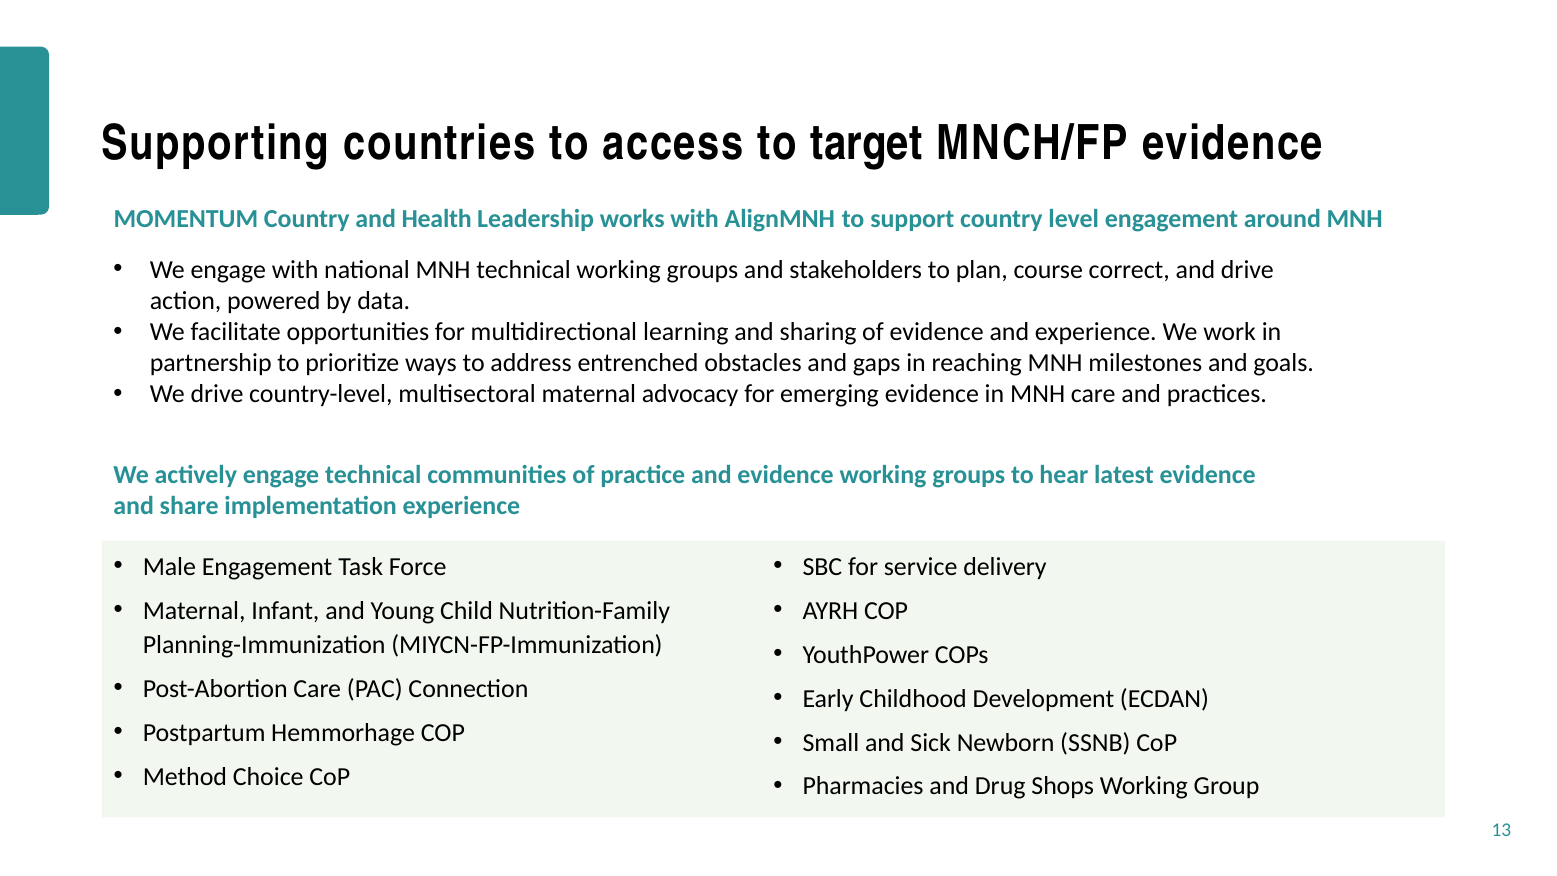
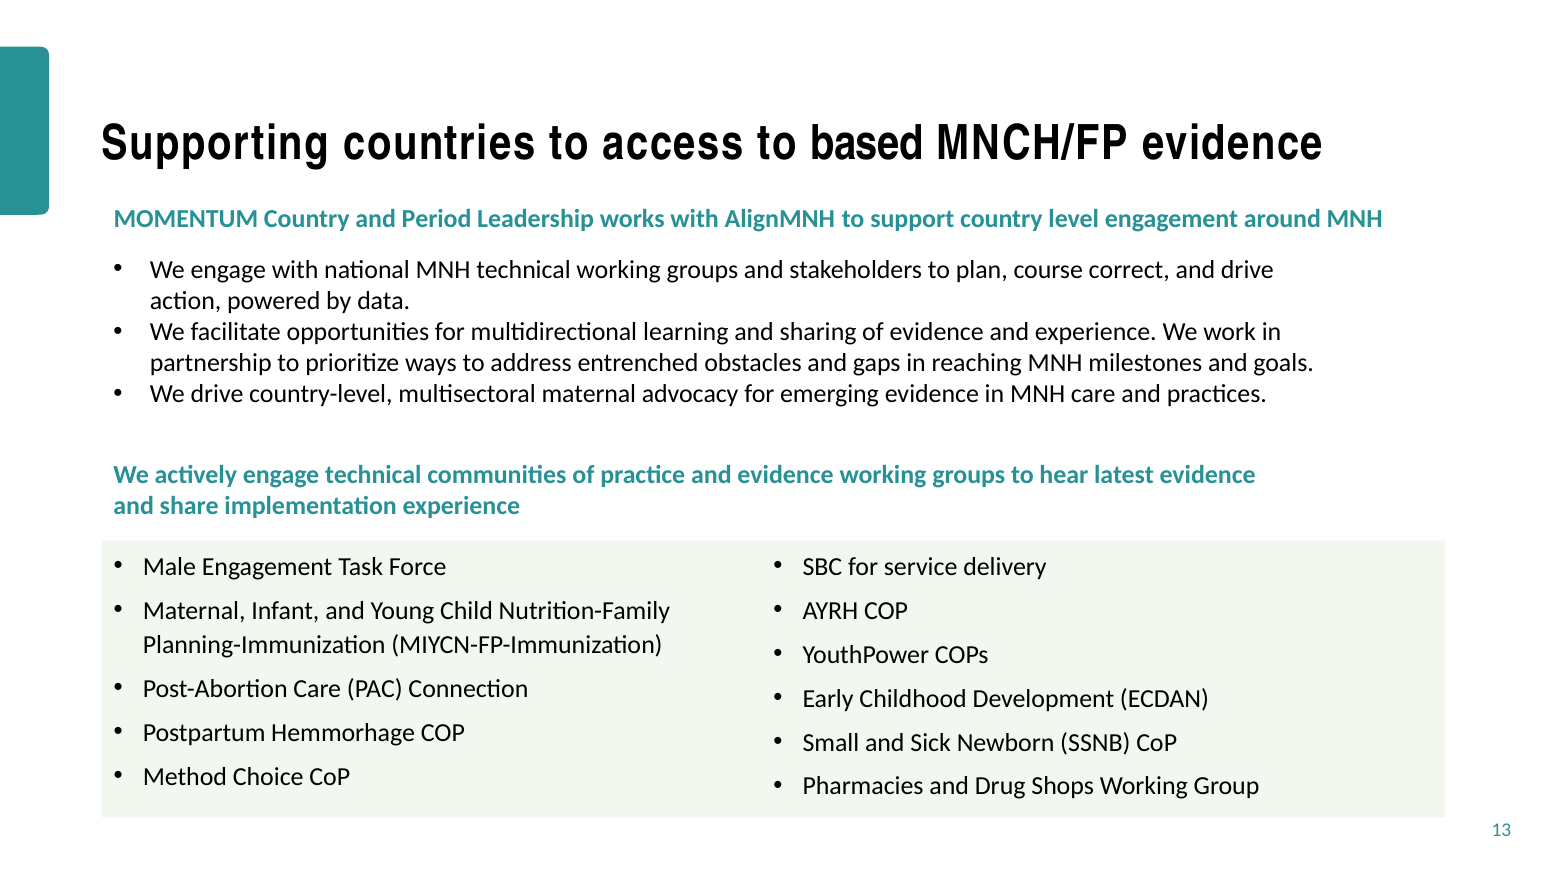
target: target -> based (867, 144)
Health: Health -> Period (437, 219)
